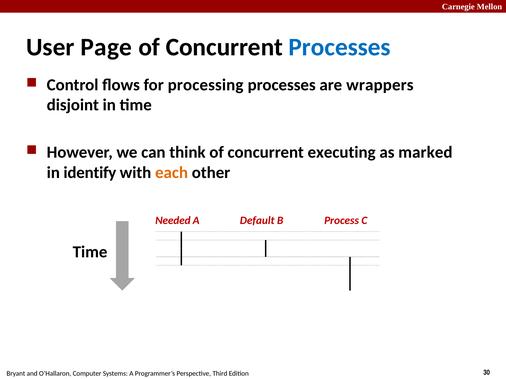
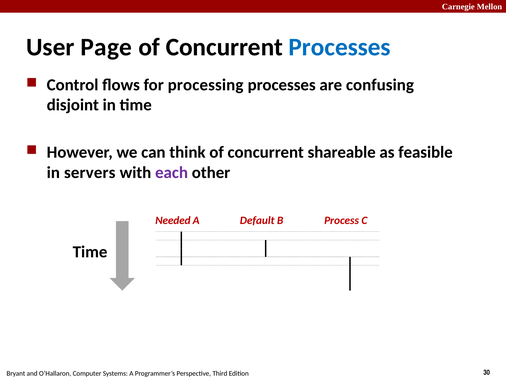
wrappers: wrappers -> confusing (380, 85)
executing: executing -> shareable (342, 152)
marked: marked -> feasible (425, 152)
identify: identify -> servers (90, 173)
each colour: orange -> purple (172, 173)
